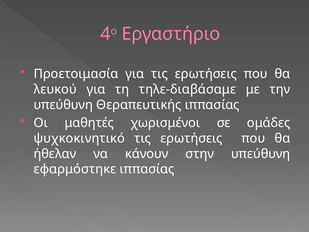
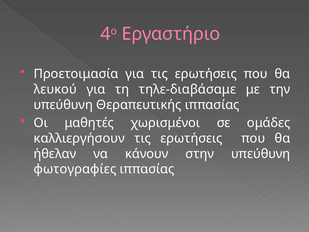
ψυχκοκινητικό: ψυχκοκινητικό -> καλλιεργήσουν (79, 138)
εφαρμόστηκε: εφαρμόστηκε -> φωτογραφίες (75, 169)
